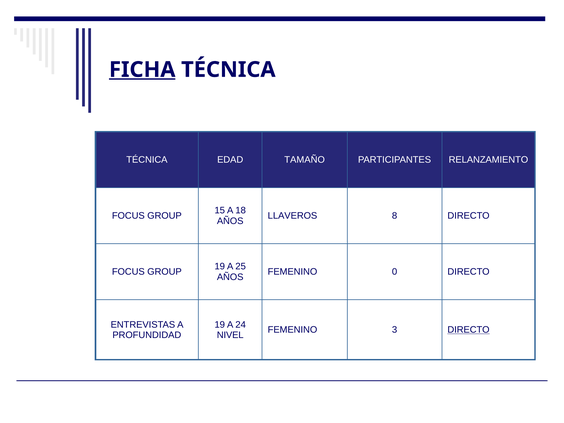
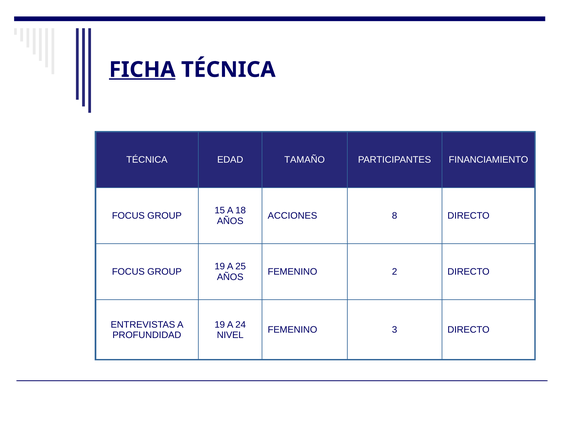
RELANZAMIENTO: RELANZAMIENTO -> FINANCIAMIENTO (488, 160)
LLAVEROS: LLAVEROS -> ACCIONES (292, 216)
0: 0 -> 2 (395, 272)
DIRECTO underline: present -> none (469, 330)
